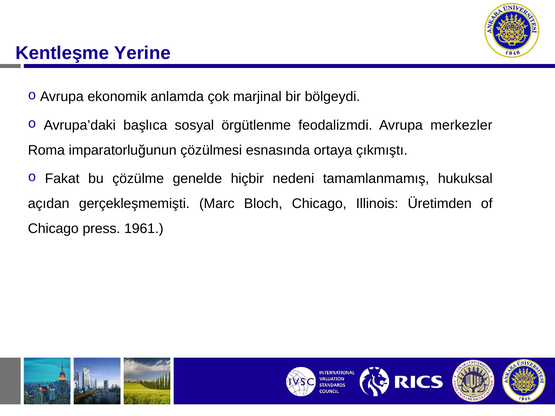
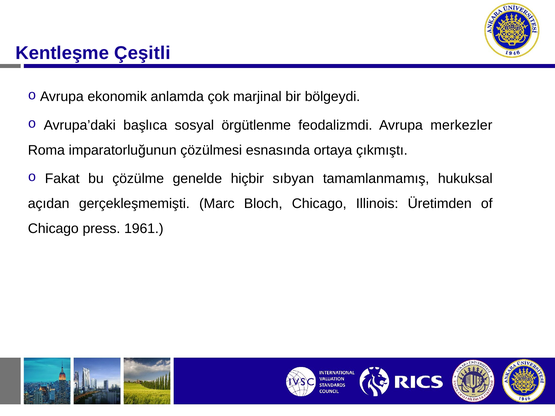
Yerine: Yerine -> Çeşitli (142, 53)
nedeni: nedeni -> sıbyan (293, 179)
